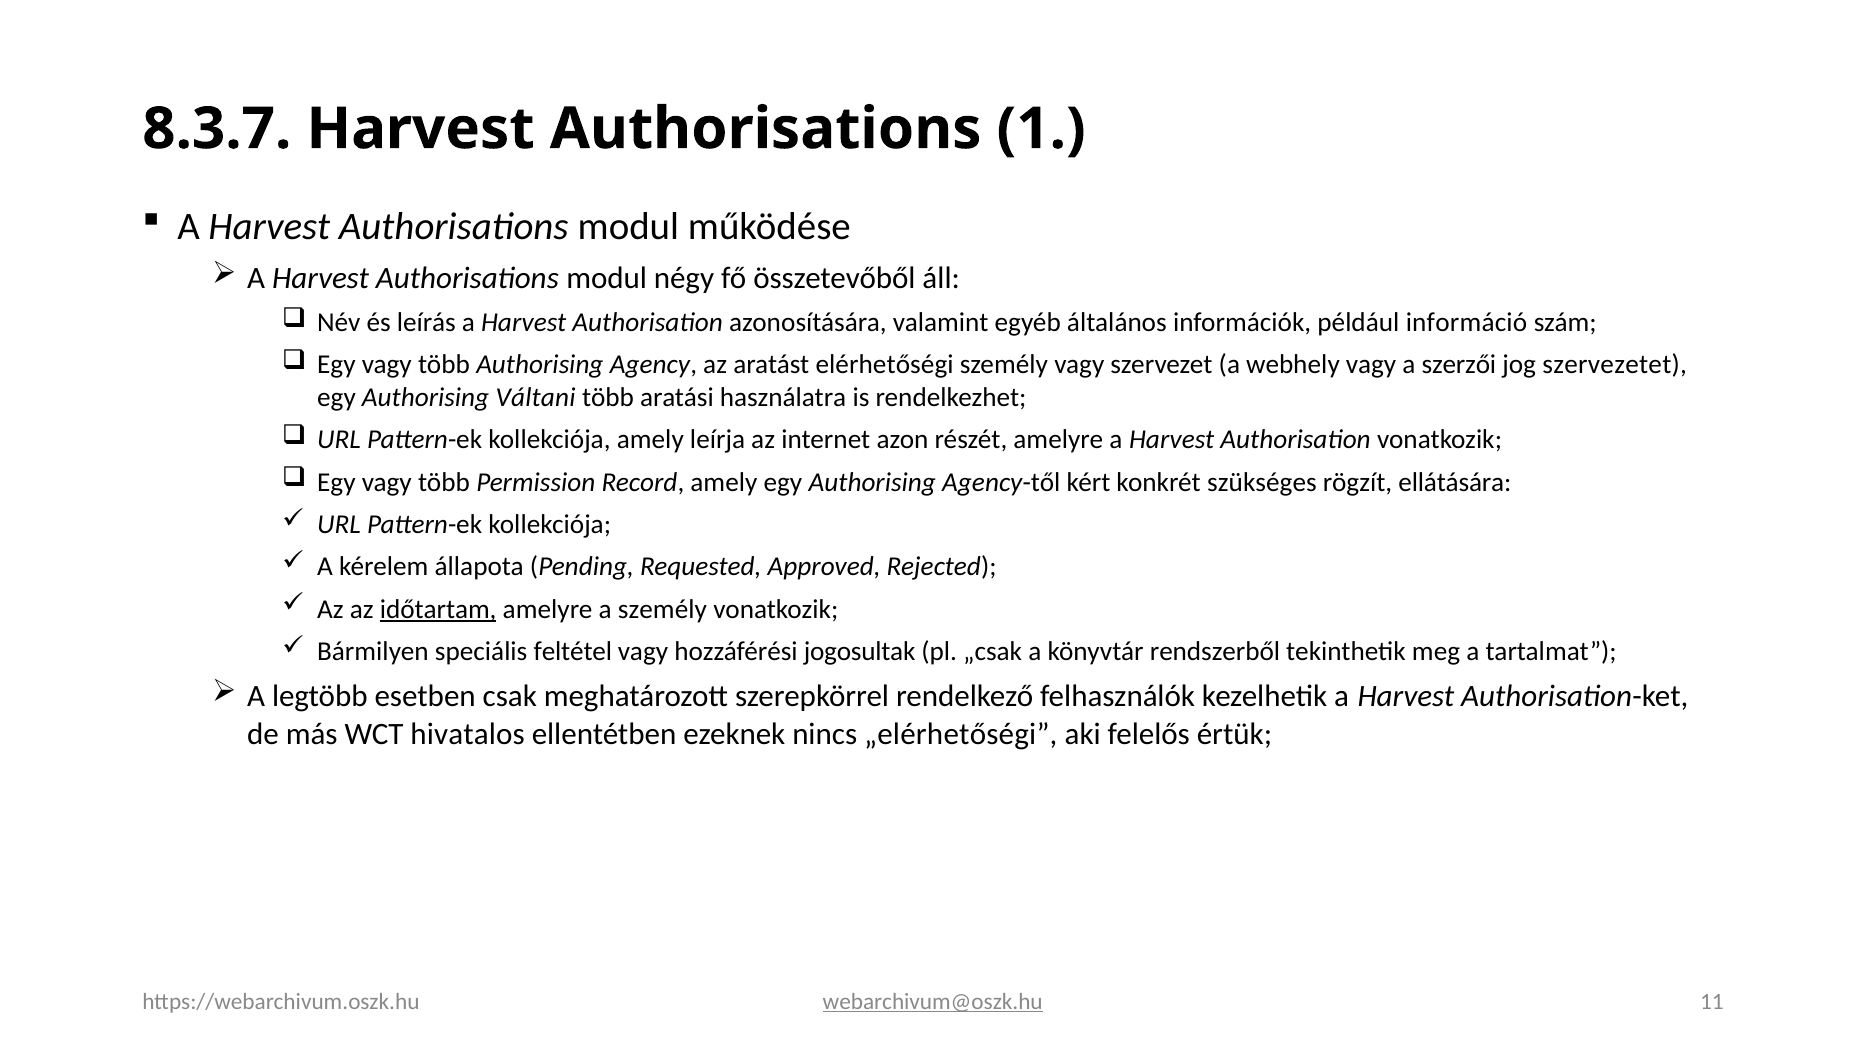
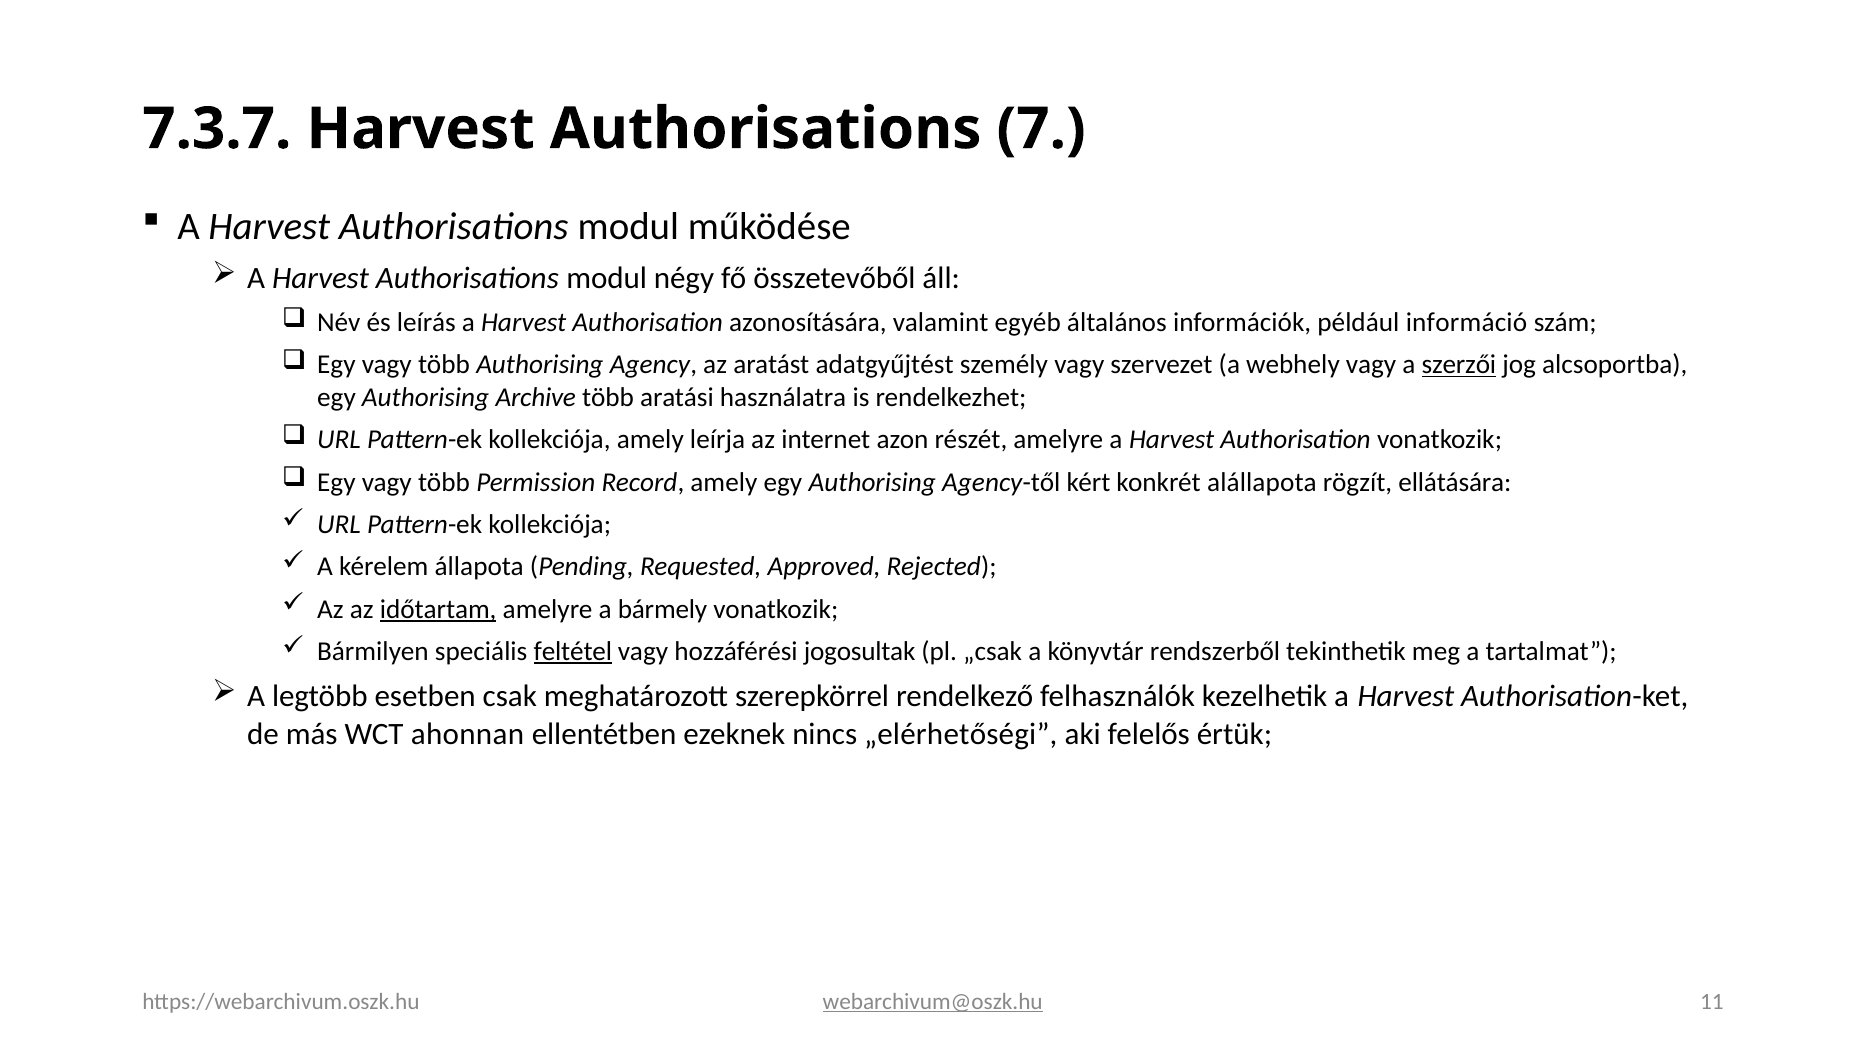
8.3.7: 8.3.7 -> 7.3.7 (217, 129)
1: 1 -> 7 (1041, 129)
elérhetőségi: elérhetőségi -> adatgyűjtést (885, 365)
szerzői underline: none -> present (1459, 365)
szervezetet: szervezetet -> alcsoportba (1615, 365)
Váltani: Váltani -> Archive (536, 398)
szükséges: szükséges -> alállapota (1262, 482)
a személy: személy -> bármely (663, 610)
feltétel underline: none -> present (573, 652)
hivatalos: hivatalos -> ahonnan (467, 734)
